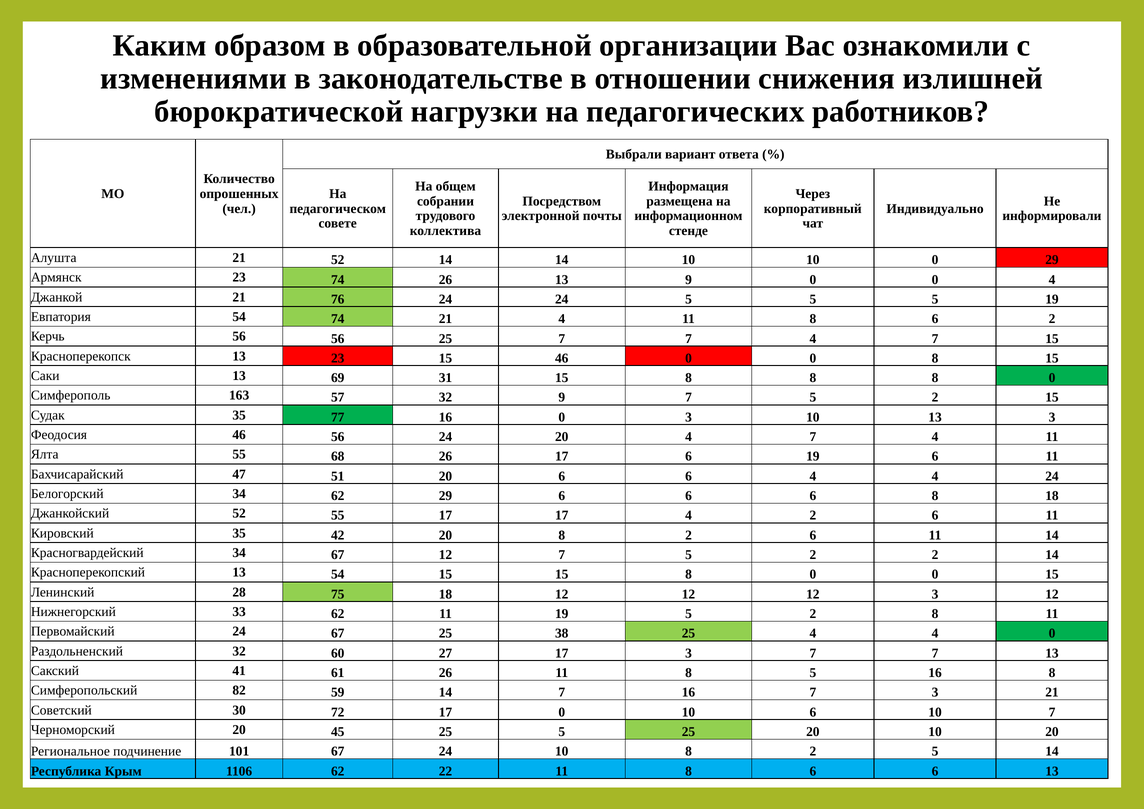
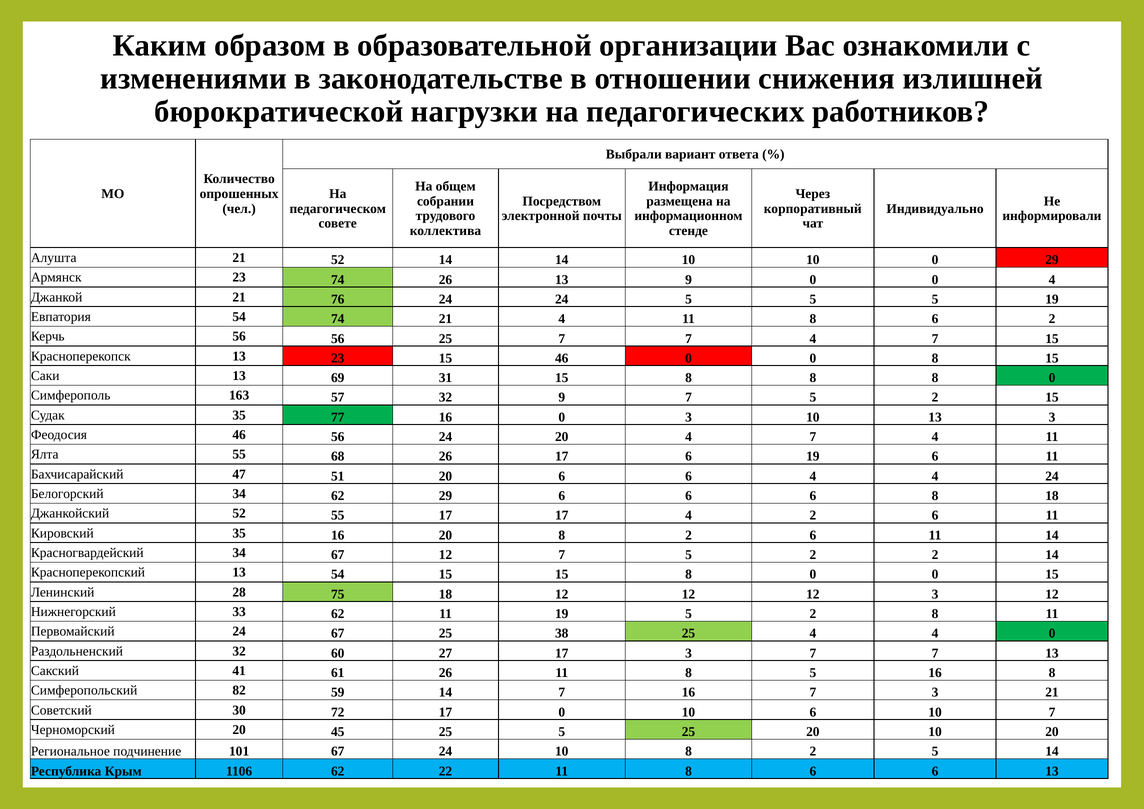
35 42: 42 -> 16 (338, 535)
